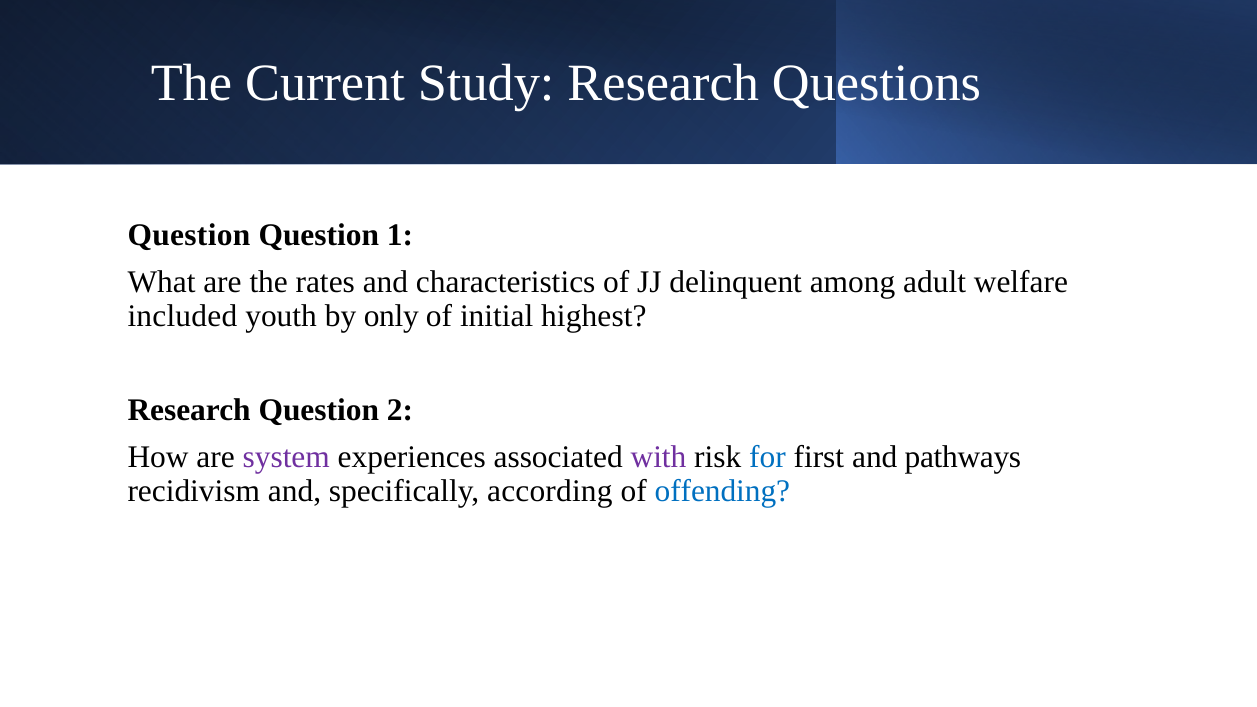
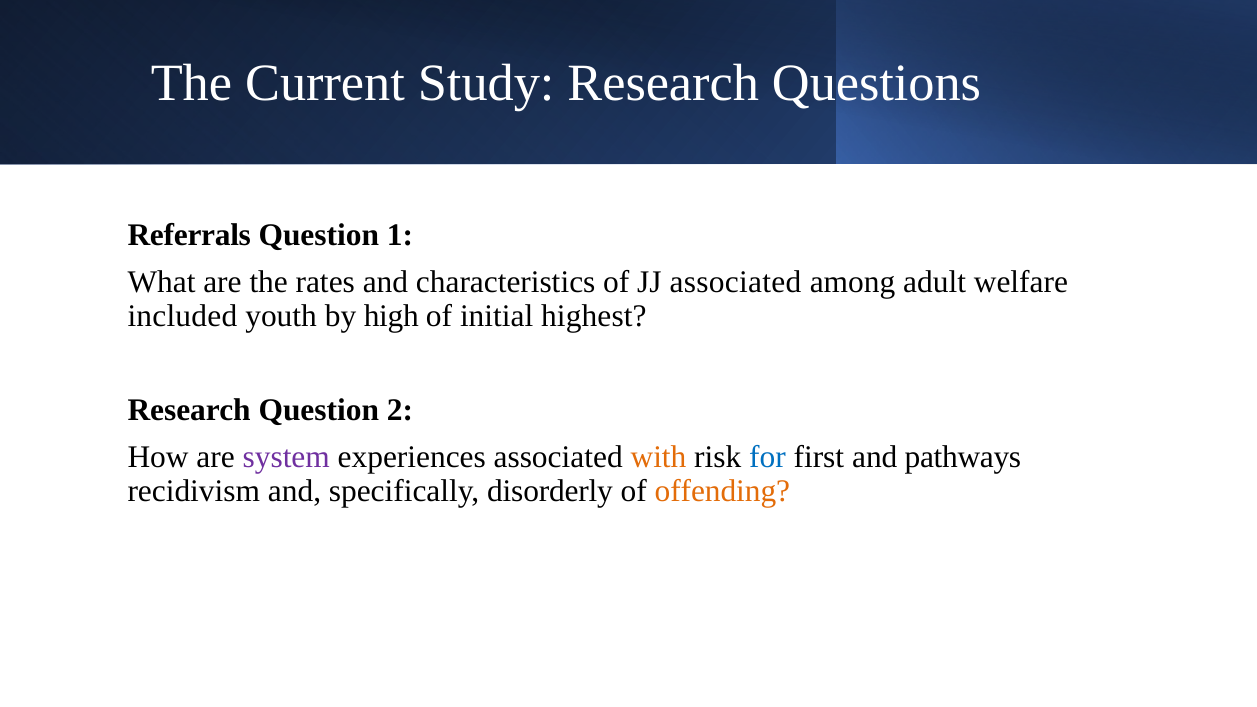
Question: Question -> Referrals (189, 235)
JJ delinquent: delinquent -> associated (736, 282)
only: only -> high (391, 316)
with colour: purple -> orange (658, 457)
according: according -> disorderly (550, 491)
offending colour: blue -> orange (722, 491)
